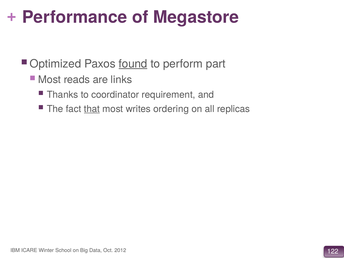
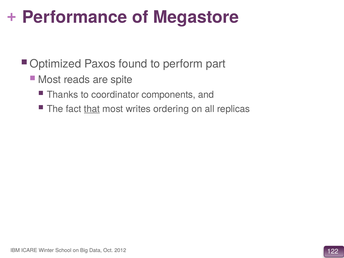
found underline: present -> none (133, 64)
links: links -> spite (122, 80)
requirement: requirement -> components (169, 95)
